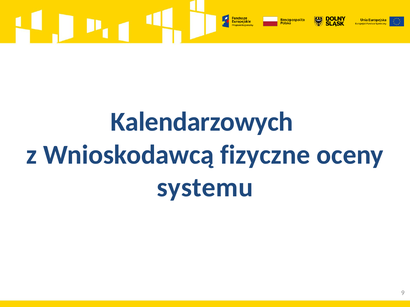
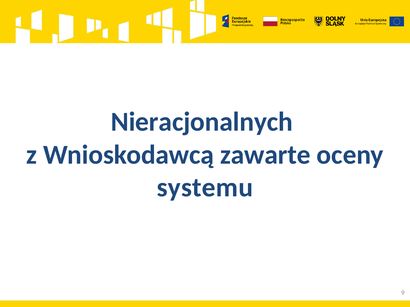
Kalendarzowych: Kalendarzowych -> Nieracjonalnych (202, 122)
fizyczne: fizyczne -> zawarte (265, 155)
